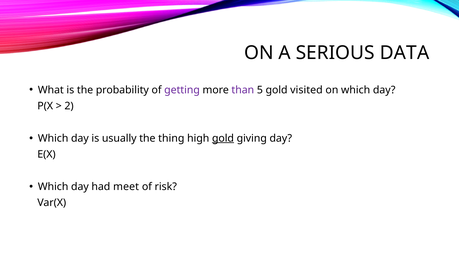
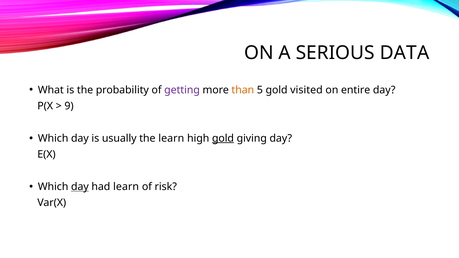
than colour: purple -> orange (243, 90)
on which: which -> entire (356, 90)
2: 2 -> 9 (69, 106)
the thing: thing -> learn (171, 138)
day underline: none -> present (80, 187)
had meet: meet -> learn (126, 187)
